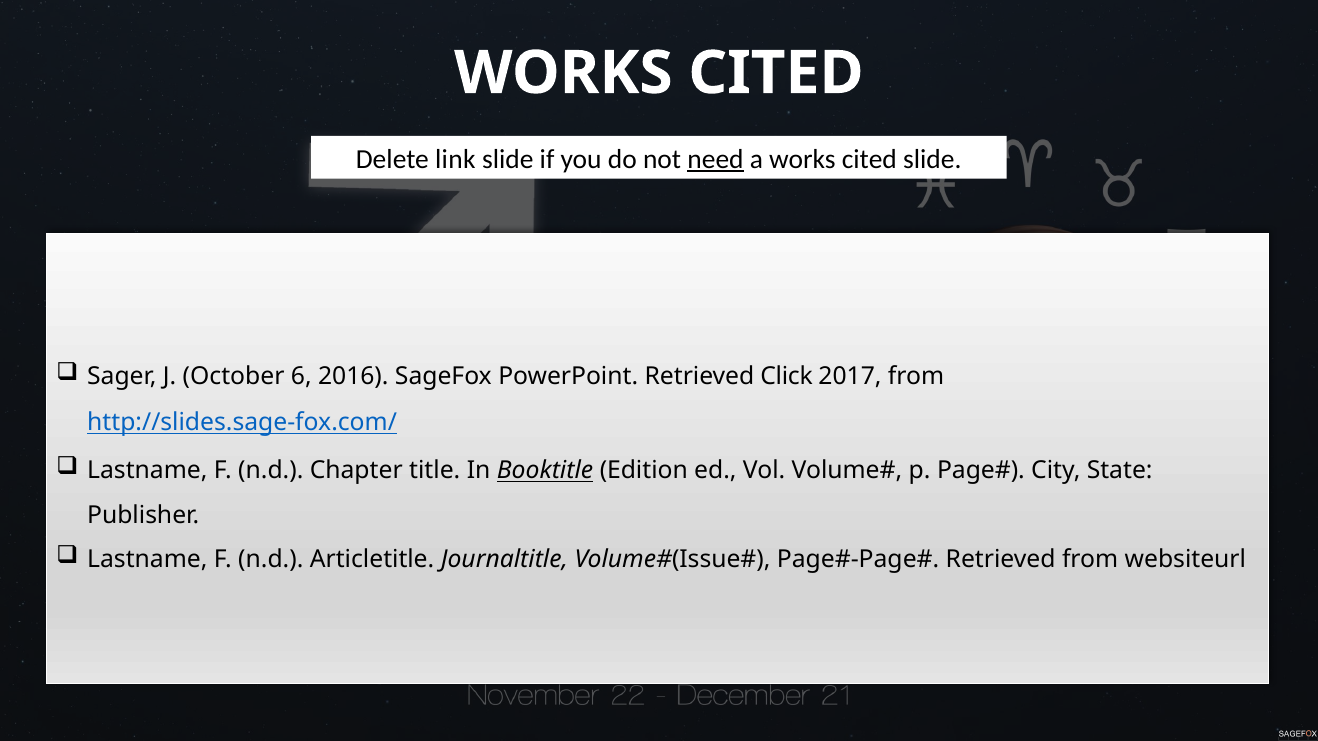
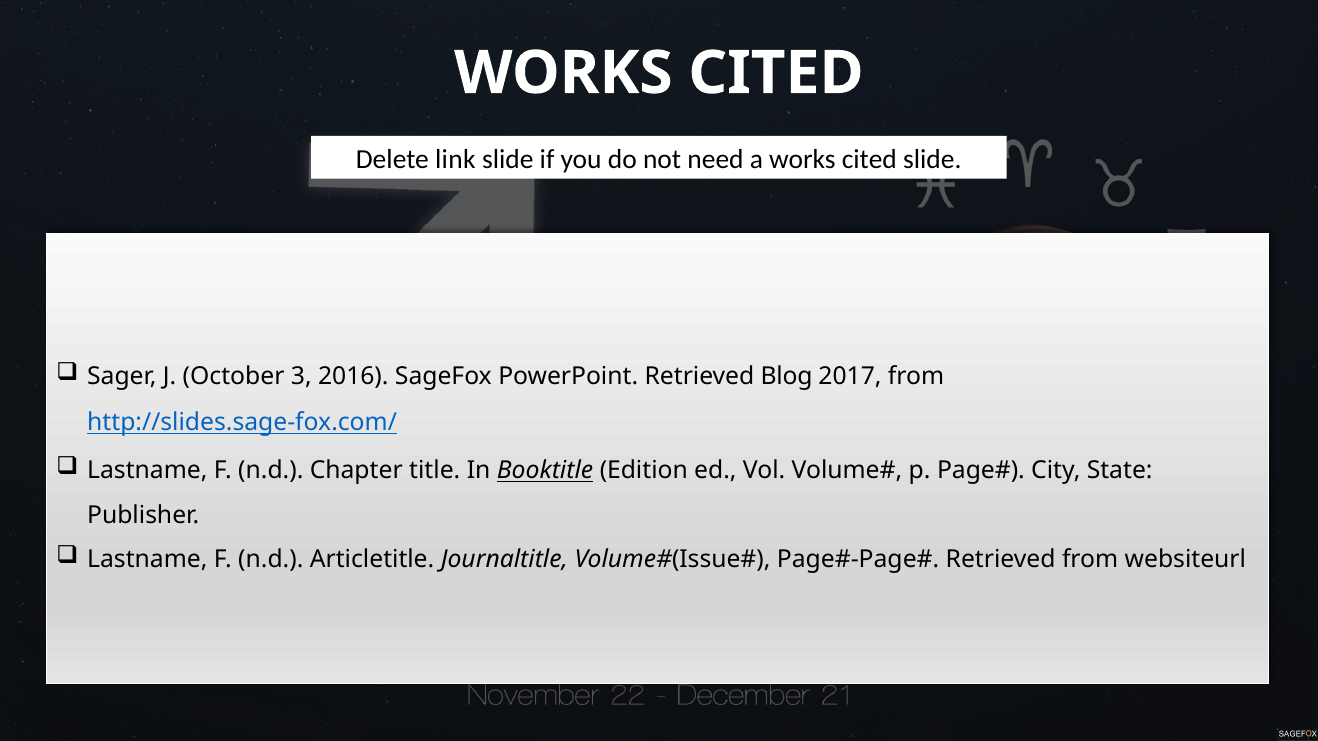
need underline: present -> none (716, 159)
6: 6 -> 3 (301, 376)
Click: Click -> Blog (787, 376)
